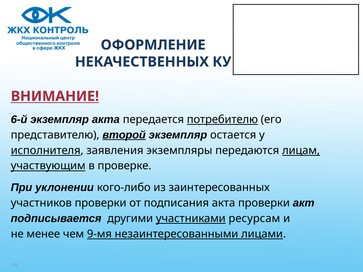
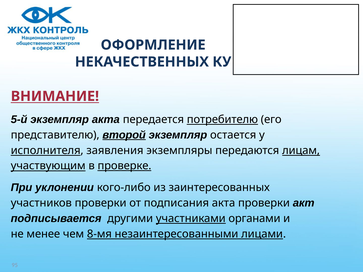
6-й: 6-й -> 5-й (19, 119)
проверке underline: none -> present (124, 166)
ресурсам: ресурсам -> органами (254, 219)
9-мя: 9-мя -> 8-мя (99, 234)
